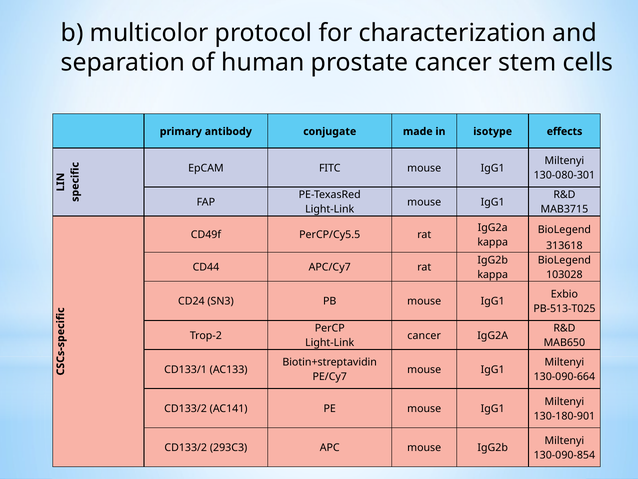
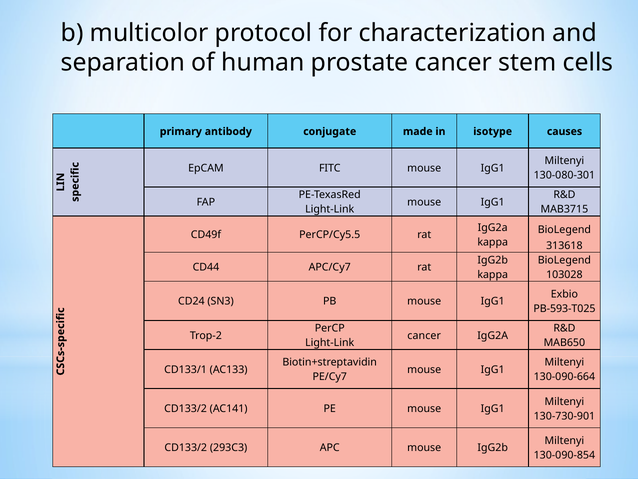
effects: effects -> causes (565, 131)
PB-513-T025: PB-513-T025 -> PB-593-T025 (564, 308)
130-180-901: 130-180-901 -> 130-730-901 (564, 416)
